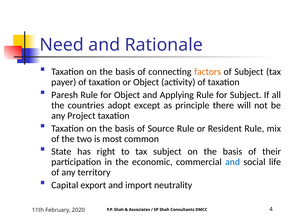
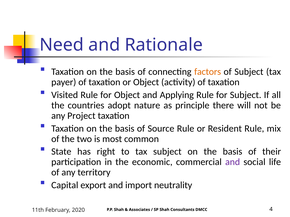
Paresh: Paresh -> Visited (65, 95)
except: except -> nature (147, 106)
and colour: blue -> purple (233, 162)
